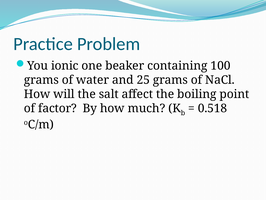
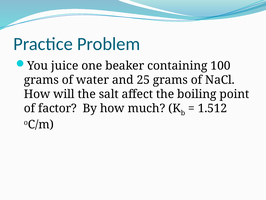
ionic: ionic -> juice (65, 66)
0.518: 0.518 -> 1.512 (213, 108)
